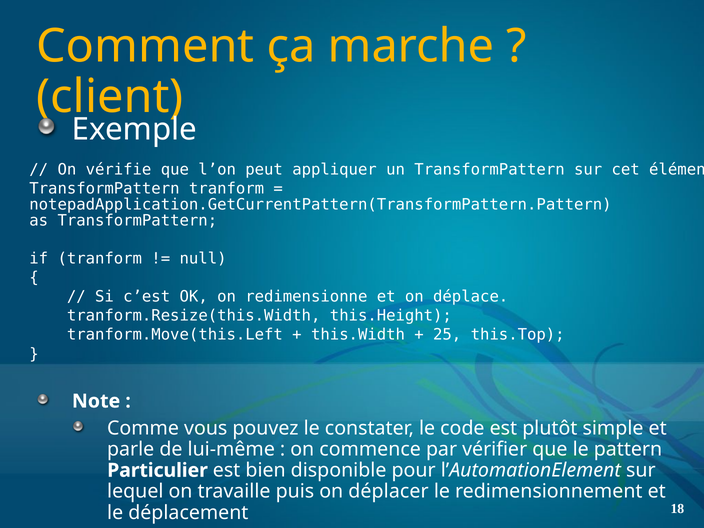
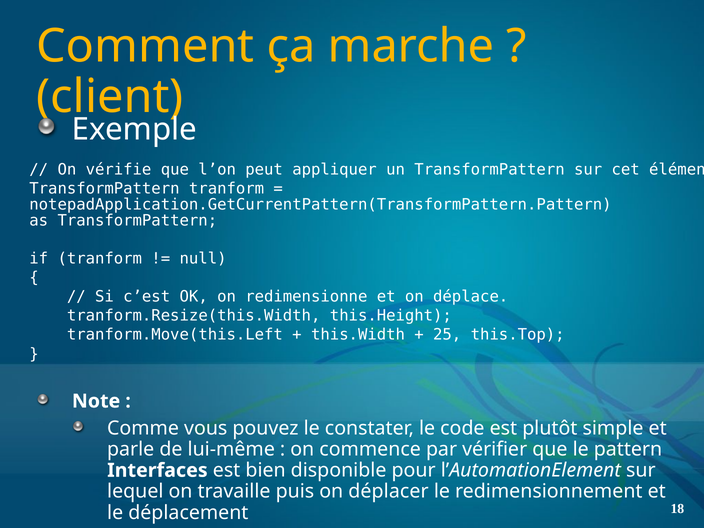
Particulier: Particulier -> Interfaces (157, 470)
